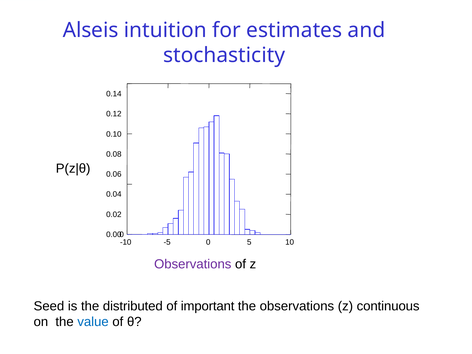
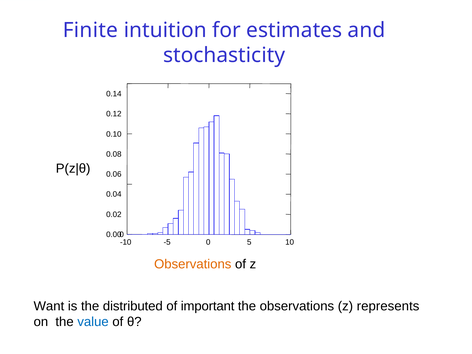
Alseis: Alseis -> Finite (90, 30)
Observations colour: purple -> orange (193, 264)
Seed: Seed -> Want (49, 306)
continuous: continuous -> represents (388, 306)
